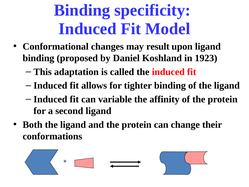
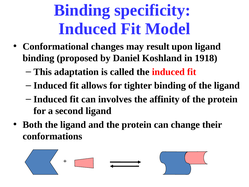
1923: 1923 -> 1918 (206, 58)
variable: variable -> involves (115, 99)
